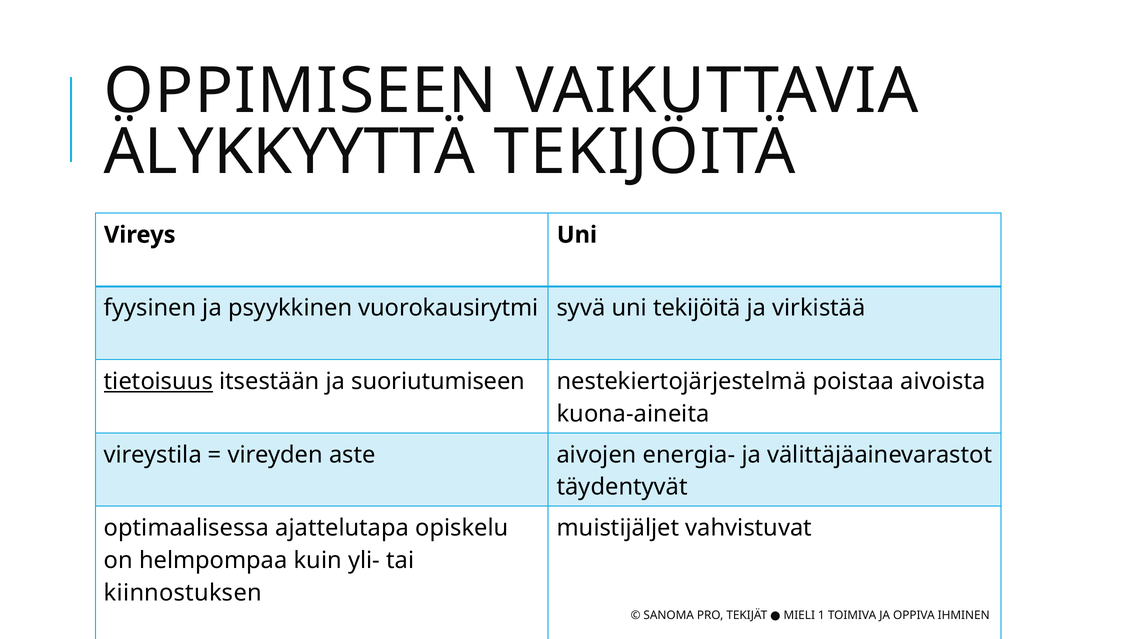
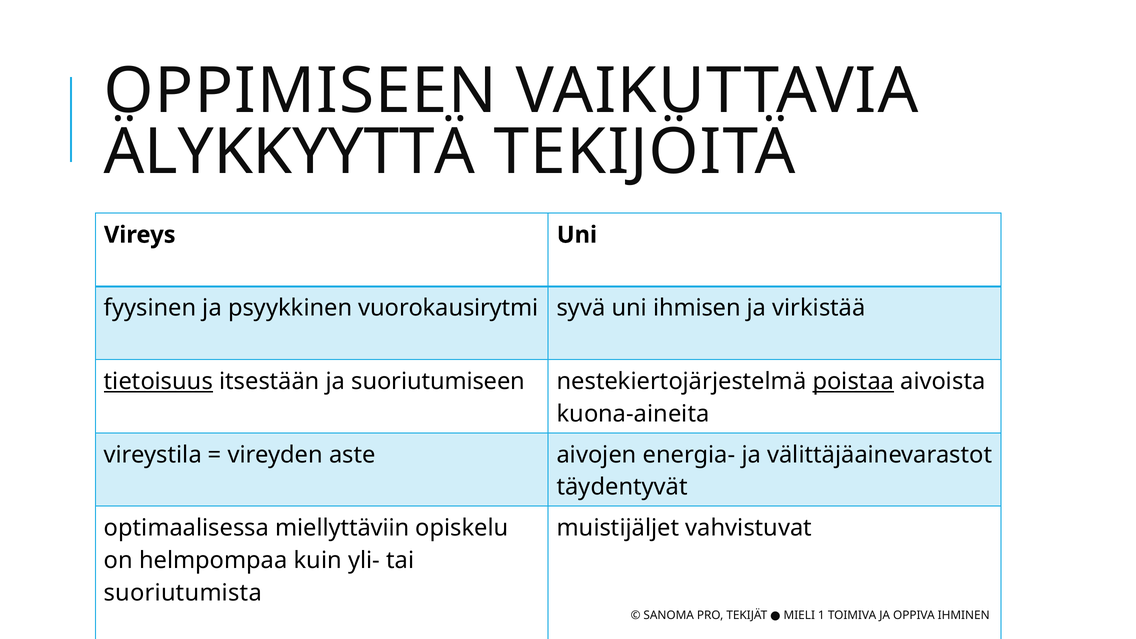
uni tekijöitä: tekijöitä -> ihmisen (697, 308)
poistaa underline: none -> present (853, 381)
ajattelutapa: ajattelutapa -> miellyttäviin (342, 528)
kiinnostuksen: kiinnostuksen -> suoriutumista (183, 593)
